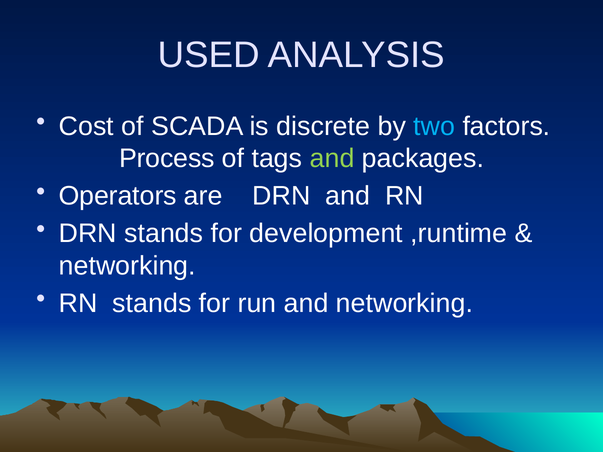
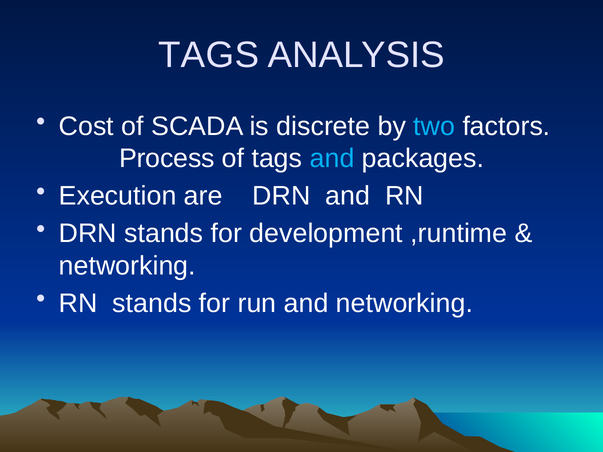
USED: USED -> TAGS (209, 55)
and colour: light green -> light blue (332, 159)
Operators: Operators -> Execution (118, 196)
